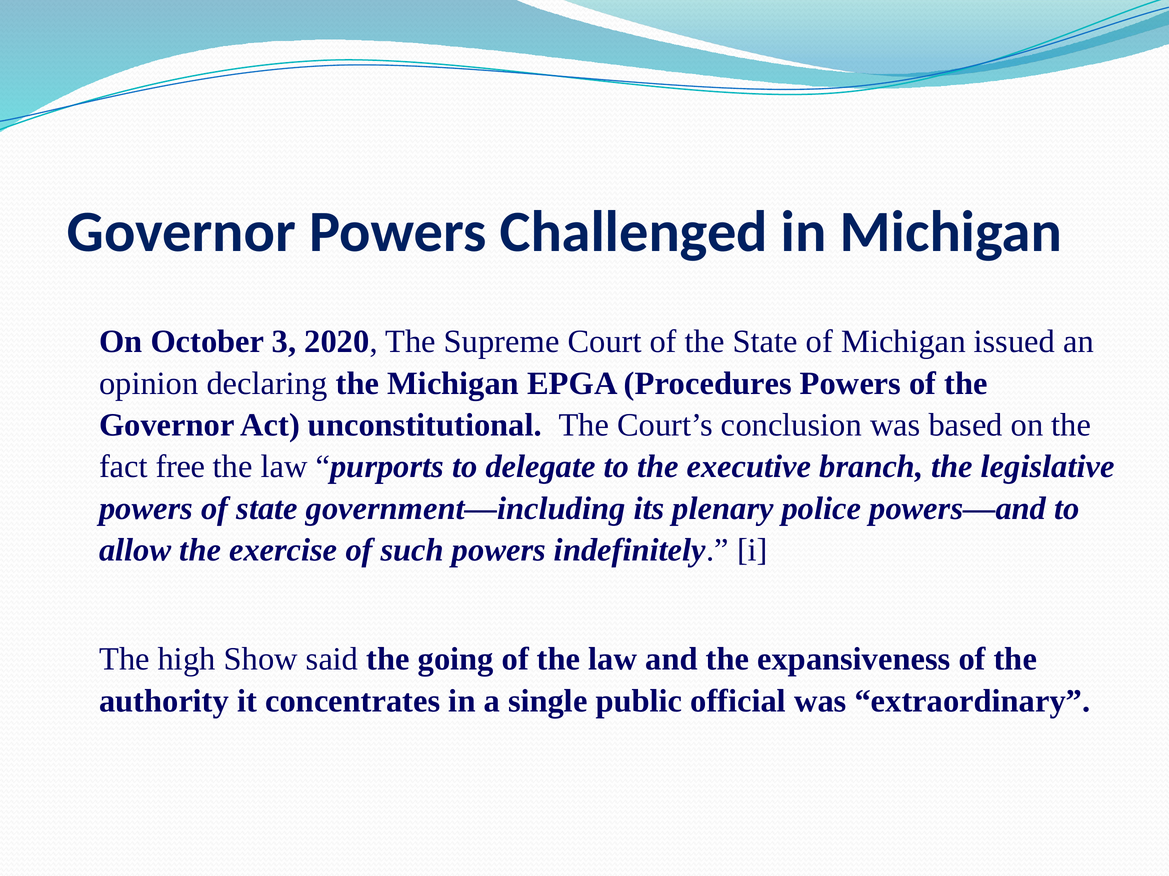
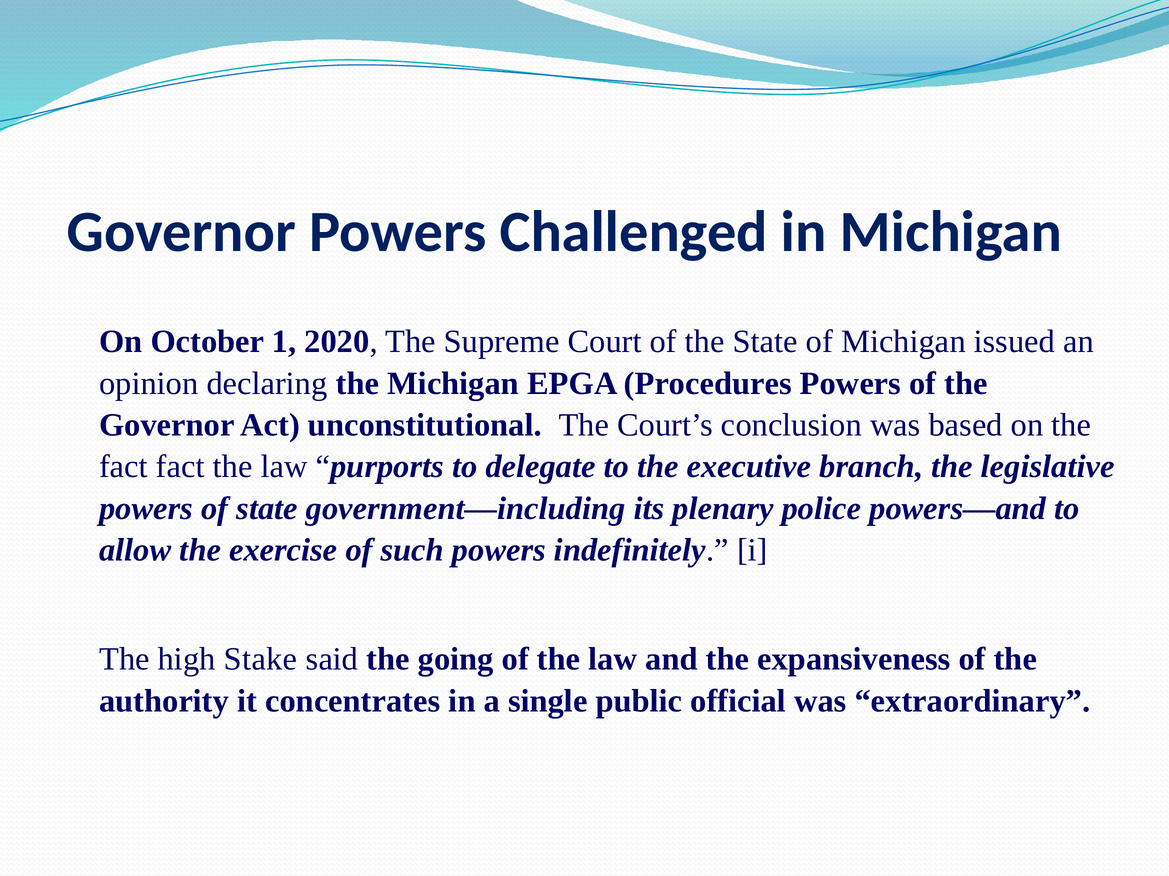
3: 3 -> 1 (284, 342)
fact free: free -> fact (180, 467)
Show: Show -> Stake (261, 660)
